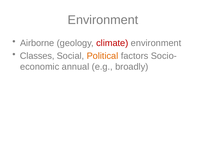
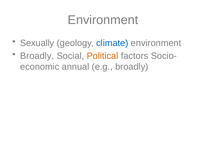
Airborne: Airborne -> Sexually (37, 43)
climate colour: red -> blue (112, 43)
Classes: Classes -> Broadly (37, 56)
